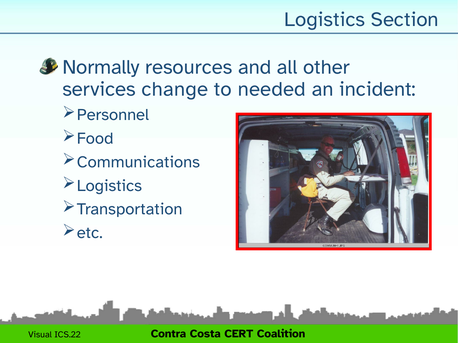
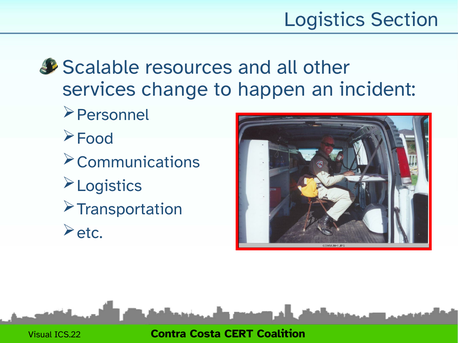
Normally: Normally -> Scalable (101, 67)
needed: needed -> happen (272, 89)
